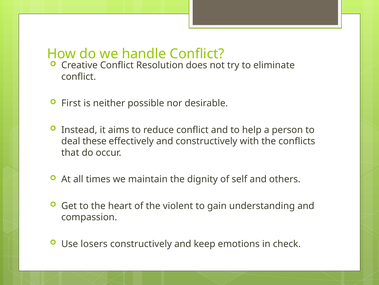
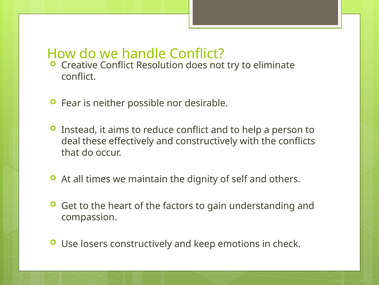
First: First -> Fear (71, 103)
violent: violent -> factors (178, 205)
